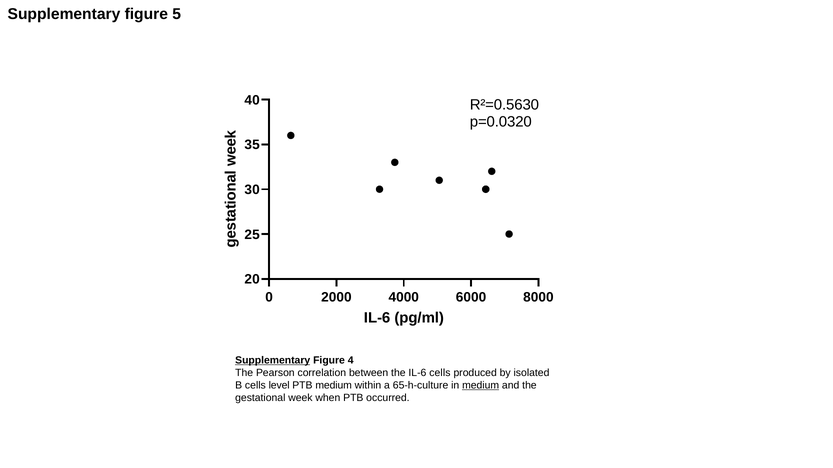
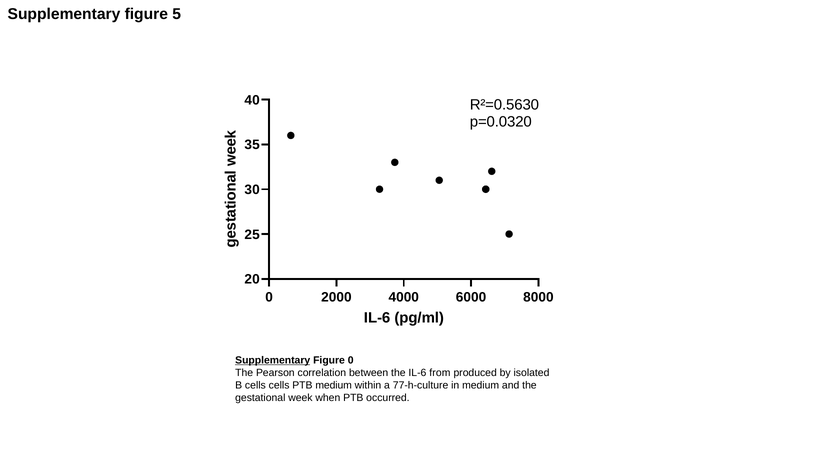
Figure 4: 4 -> 0 (351, 361)
IL-6 cells: cells -> from (440, 373)
cells level: level -> cells (279, 386)
65-h-culture: 65-h-culture -> 77-h-culture (421, 386)
medium underline: present -> none (481, 386)
